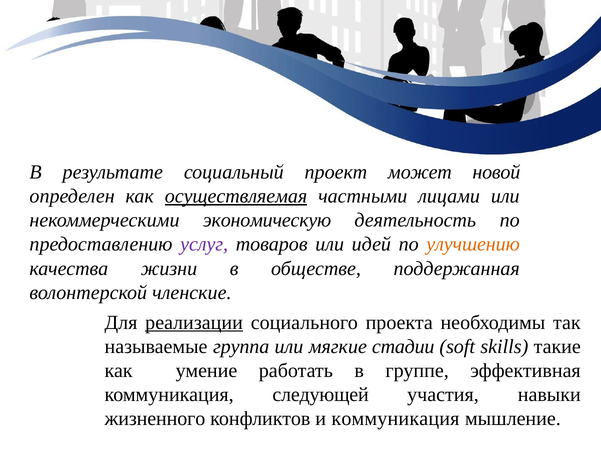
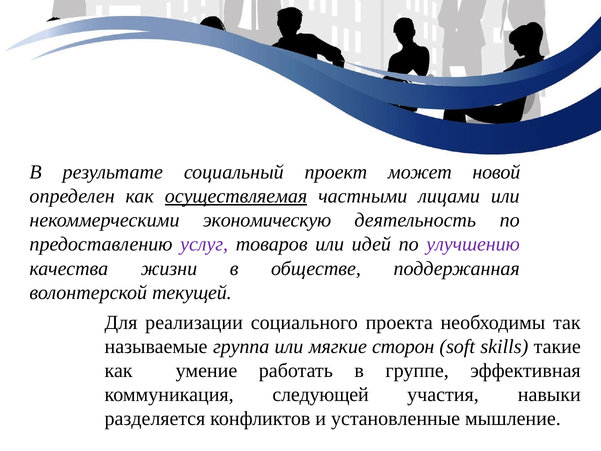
улучшению colour: orange -> purple (473, 244)
членские: членские -> текущей (192, 292)
реализации underline: present -> none (194, 322)
стадии: стадии -> сторон (403, 346)
жизненного: жизненного -> разделяется (155, 418)
и коммуникация: коммуникация -> установленные (396, 418)
